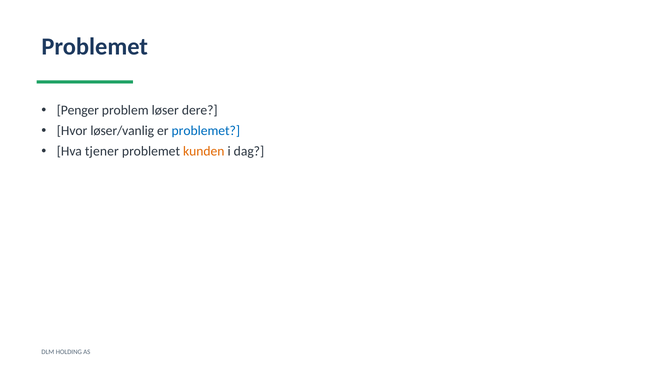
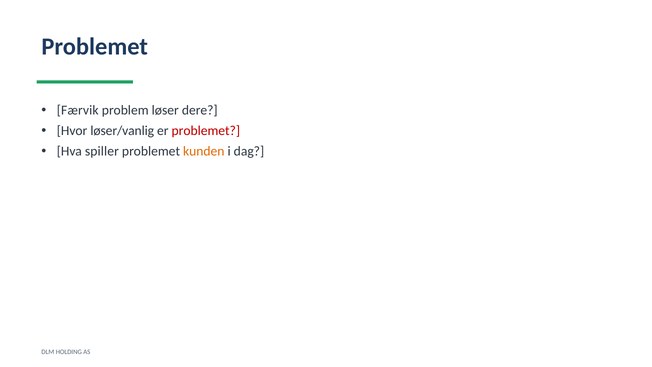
Penger: Penger -> Færvik (78, 110)
problemet colour: blue -> red (206, 131)
tjener: tjener -> spiller (102, 151)
